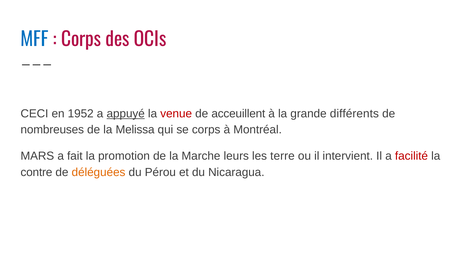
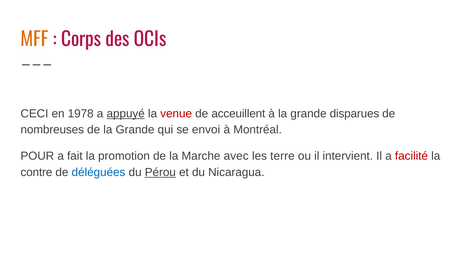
MFF colour: blue -> orange (35, 40)
1952: 1952 -> 1978 (81, 114)
différents: différents -> disparues (354, 114)
de la Melissa: Melissa -> Grande (135, 130)
se corps: corps -> envoi (206, 130)
MARS: MARS -> POUR (37, 156)
leurs: leurs -> avec (236, 156)
déléguées colour: orange -> blue (99, 172)
Pérou underline: none -> present (160, 172)
